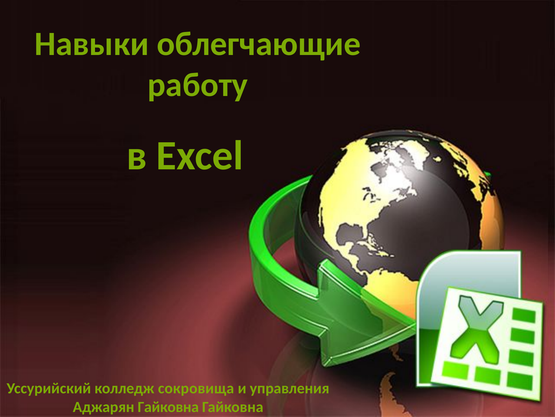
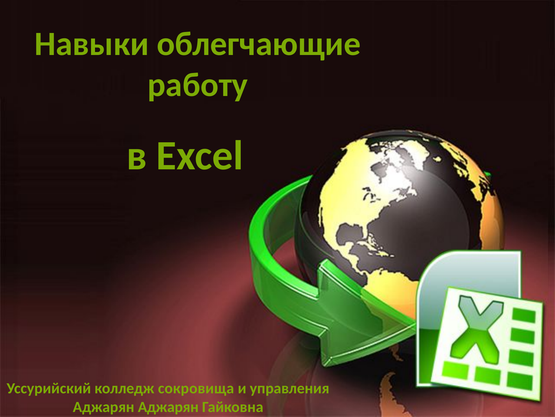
Аджарян Гайковна: Гайковна -> Аджарян (168, 406)
